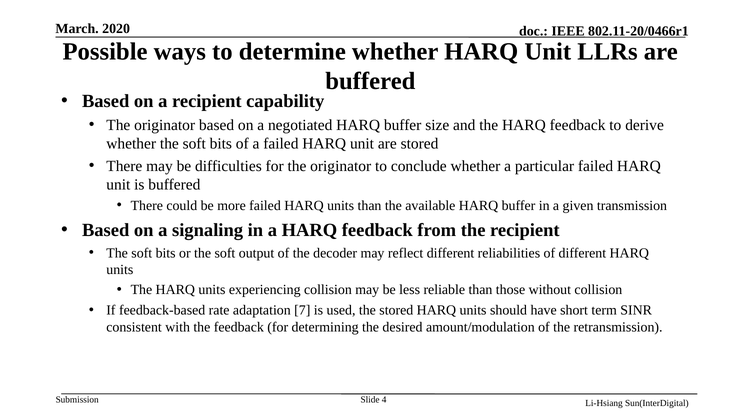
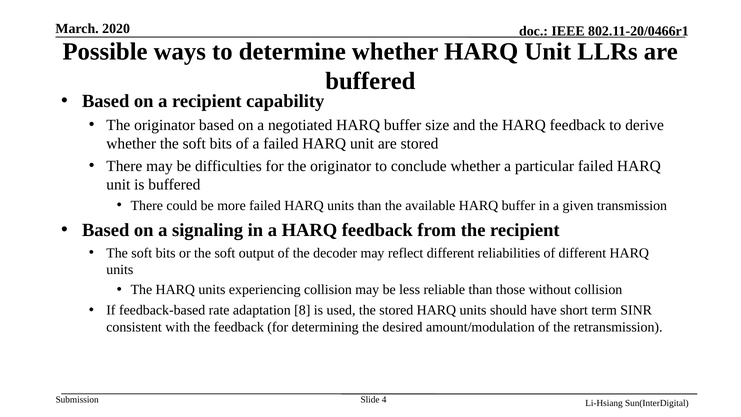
7: 7 -> 8 (302, 310)
